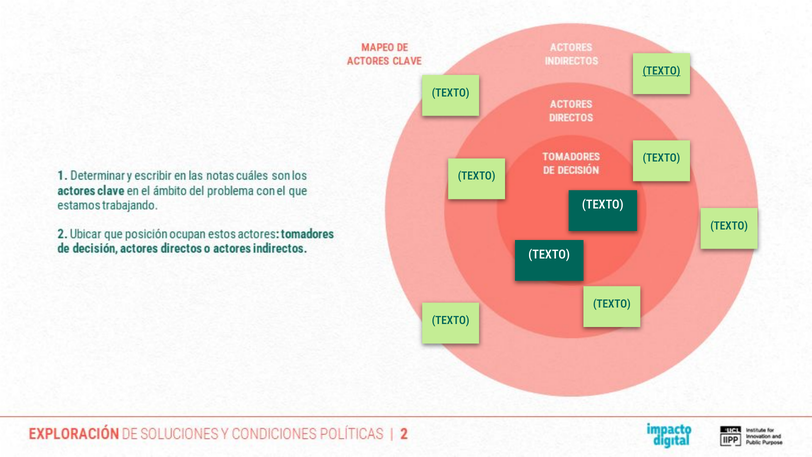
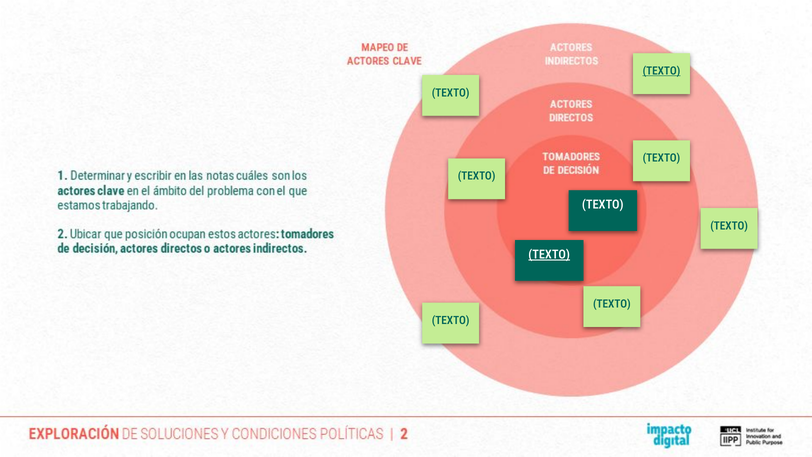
TEXTO underline: none -> present (549, 254)
